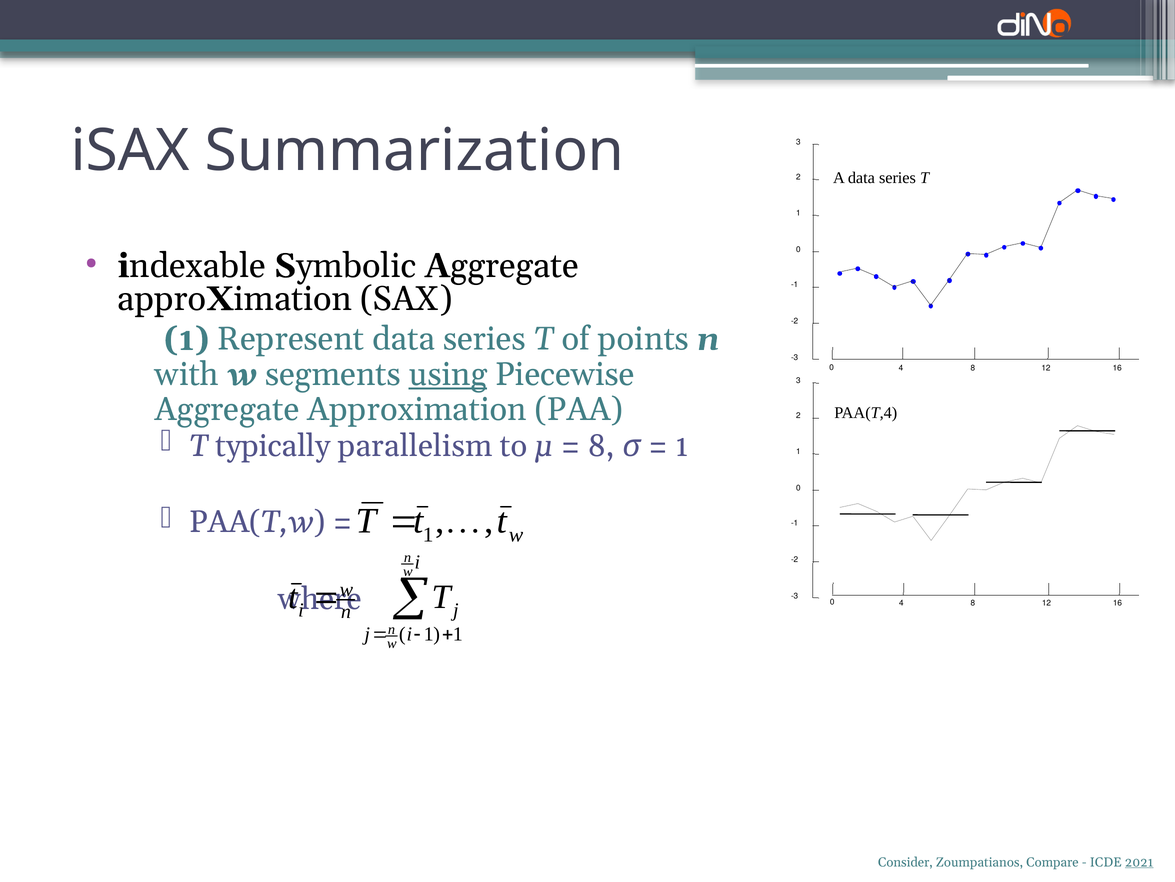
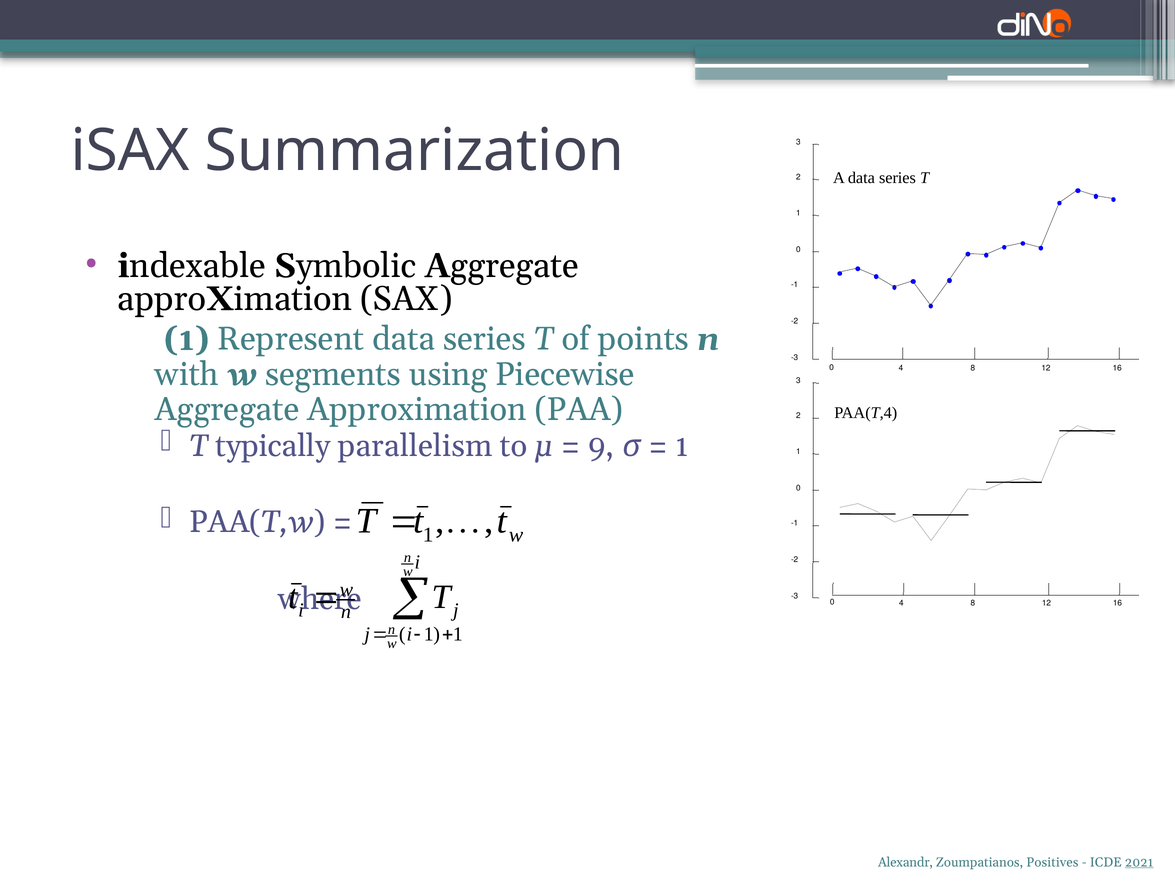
using underline: present -> none (448, 374)
8: 8 -> 9 (601, 446)
Consider: Consider -> Alexandr (906, 861)
Compare: Compare -> Positives (1052, 861)
